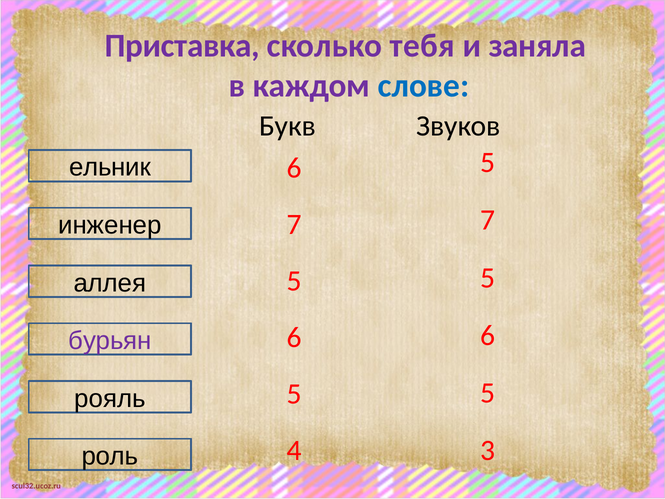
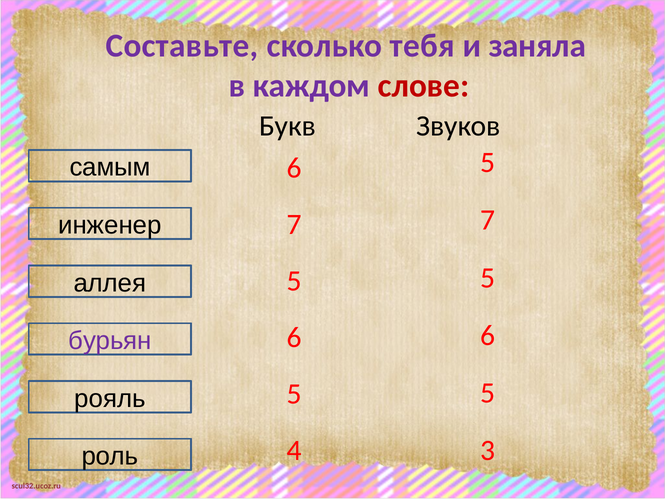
Приставка: Приставка -> Составьте (182, 46)
слове colour: blue -> red (423, 86)
ельник: ельник -> самым (110, 167)
